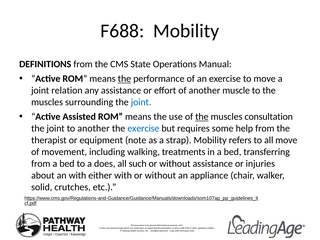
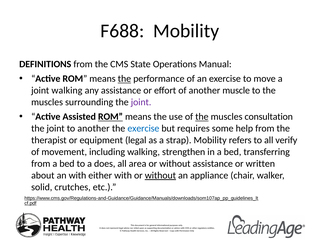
joint relation: relation -> walking (67, 90)
joint colour: blue -> purple (141, 102)
ROM underline: none -> present (110, 117)
equipment note: note -> legal (136, 140)
all move: move -> verify (286, 140)
treatments: treatments -> strengthen (184, 152)
such: such -> area (138, 164)
injuries: injuries -> written (260, 164)
without underline: none -> present (160, 175)
